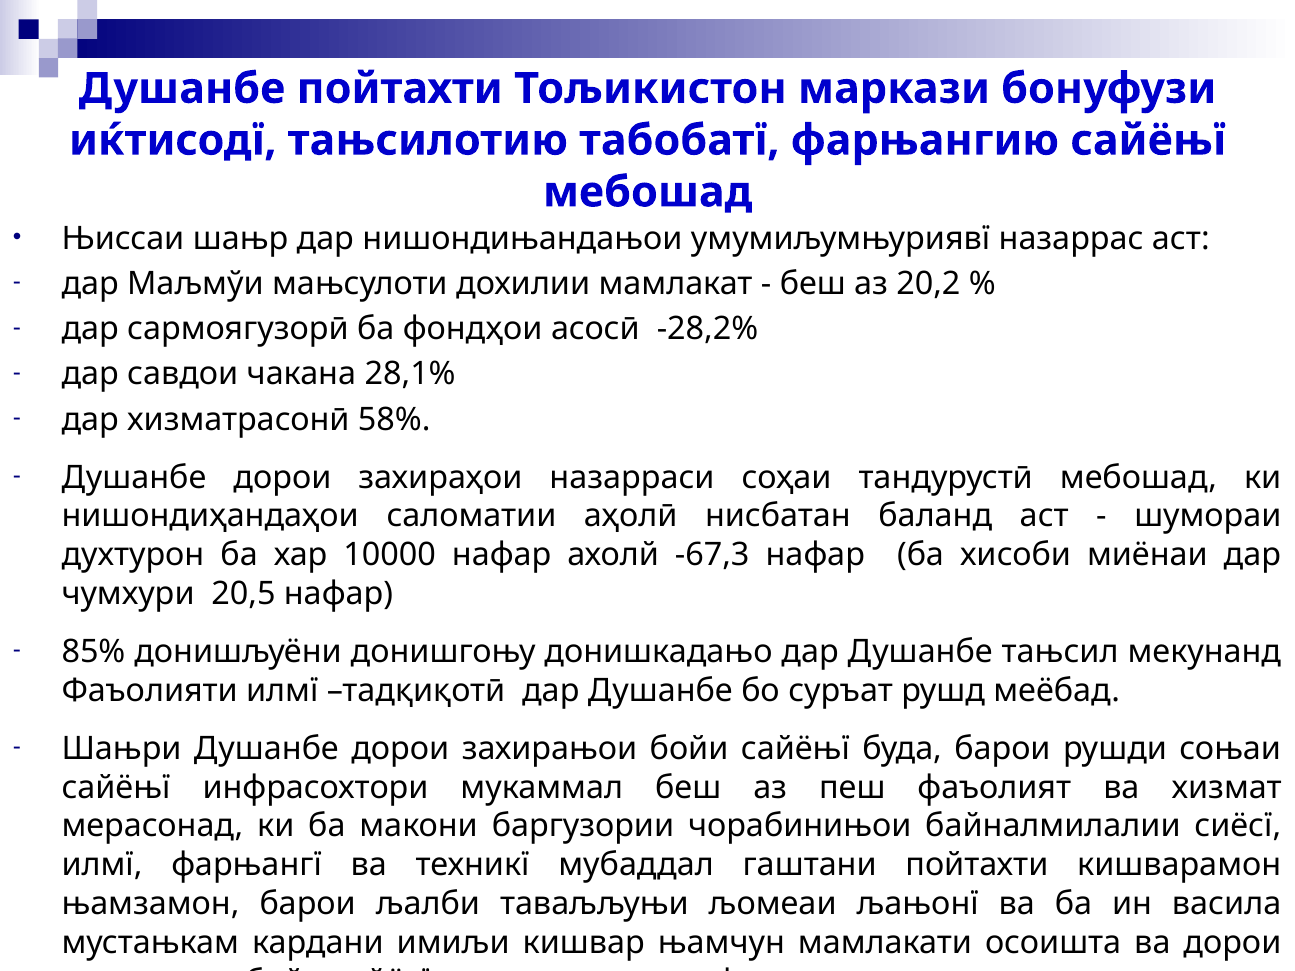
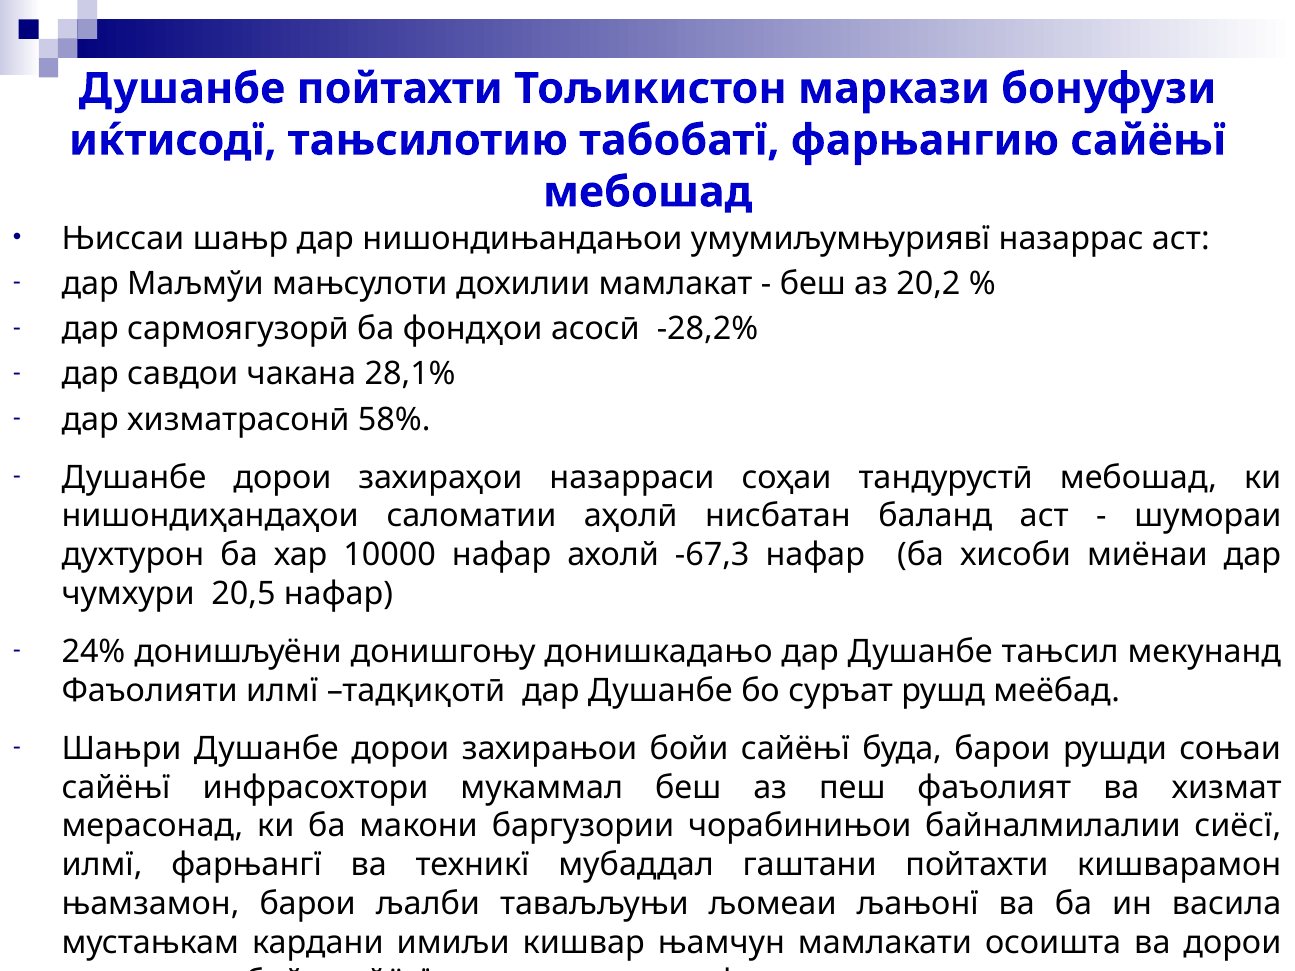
85%: 85% -> 24% (93, 652)
